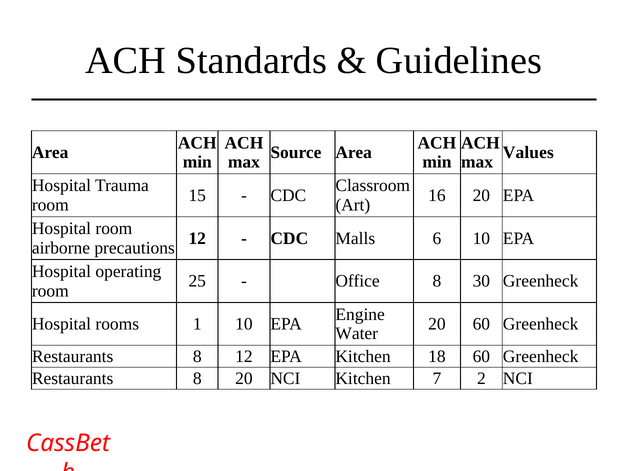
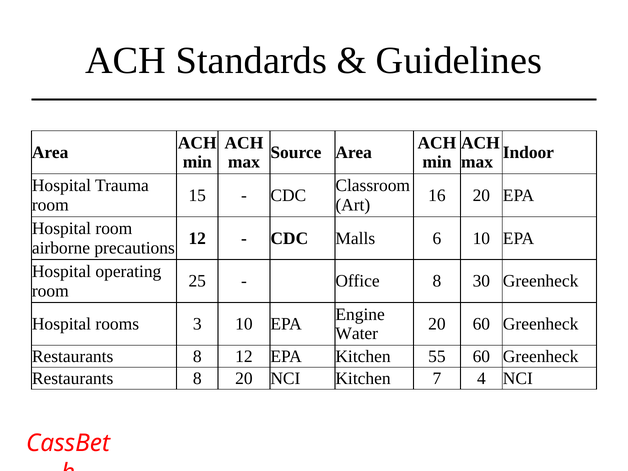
Values: Values -> Indoor (528, 152)
1: 1 -> 3 (197, 324)
18: 18 -> 55 (437, 356)
2: 2 -> 4 (481, 378)
